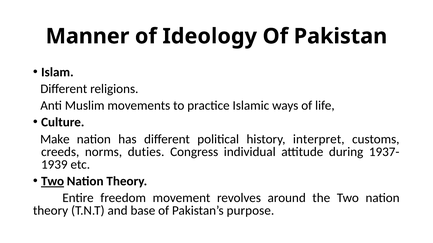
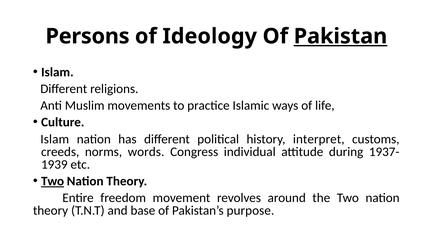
Manner: Manner -> Persons (88, 36)
Pakistan underline: none -> present (340, 36)
Make: Make -> Islam (55, 139)
duties: duties -> words (146, 152)
